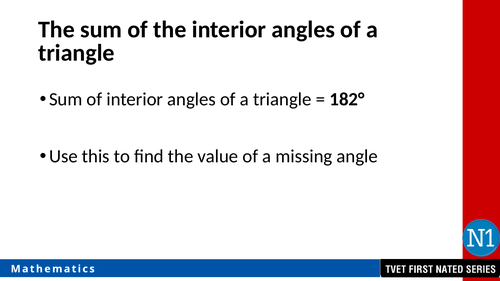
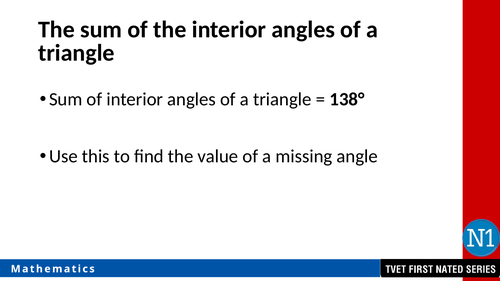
182°: 182° -> 138° (347, 99)
